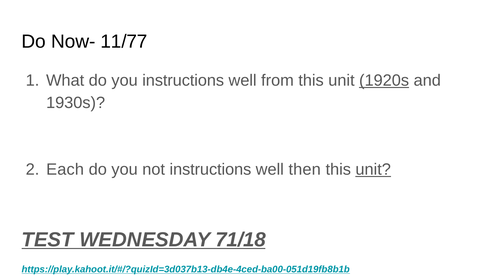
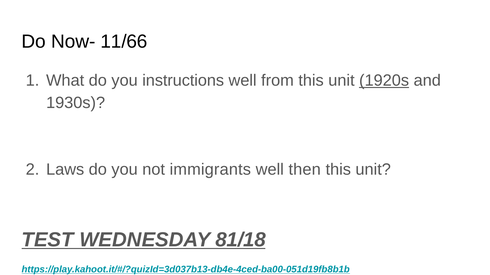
11/77: 11/77 -> 11/66 (124, 42)
Each: Each -> Laws (65, 170)
not instructions: instructions -> immigrants (210, 170)
unit underline: present -> none (373, 170)
71/18: 71/18 -> 81/18 (241, 240)
